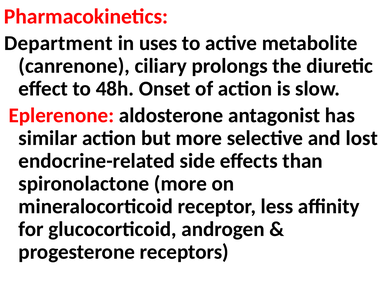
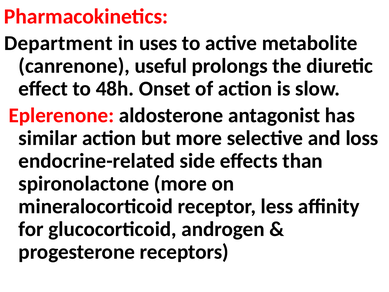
ciliary: ciliary -> useful (161, 66)
lost: lost -> loss (362, 138)
